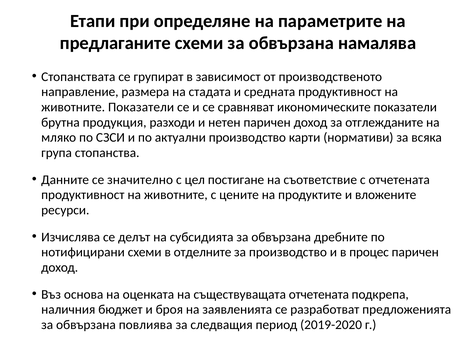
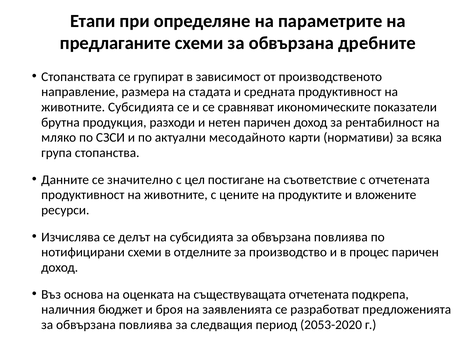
намалява: намалява -> дребните (377, 43)
животните Показатели: Показатели -> Субсидията (141, 107)
отглежданите: отглежданите -> рентабилност (384, 122)
актуални производство: производство -> месодайното (247, 138)
субсидията за обвързана дребните: дребните -> повлиява (341, 237)
2019-2020: 2019-2020 -> 2053-2020 (331, 325)
